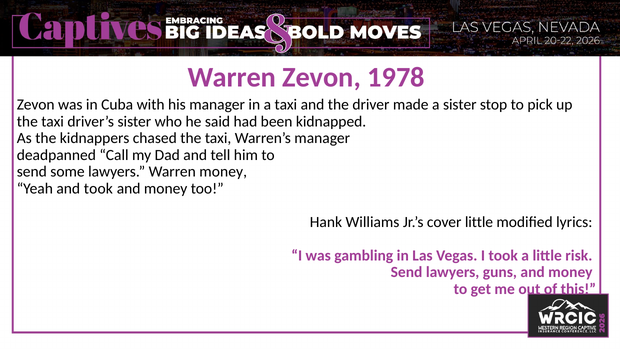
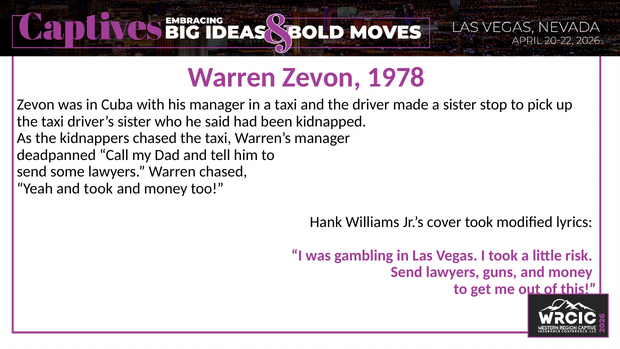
Warren money: money -> chased (223, 172)
cover little: little -> took (479, 222)
